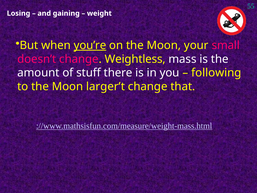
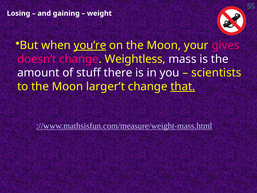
small: small -> gives (226, 45)
following: following -> scientists (216, 73)
that underline: none -> present (183, 86)
